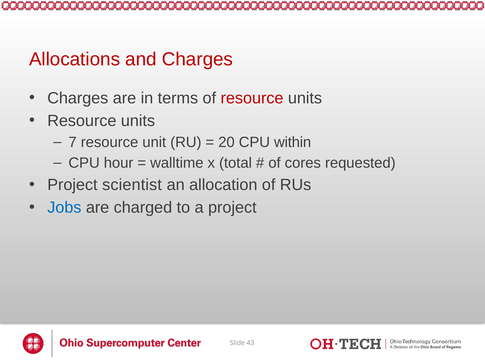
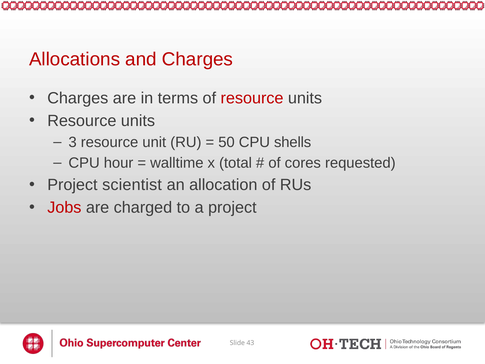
7: 7 -> 3 (73, 142)
20: 20 -> 50 (227, 142)
within: within -> shells (293, 142)
Jobs colour: blue -> red (64, 207)
